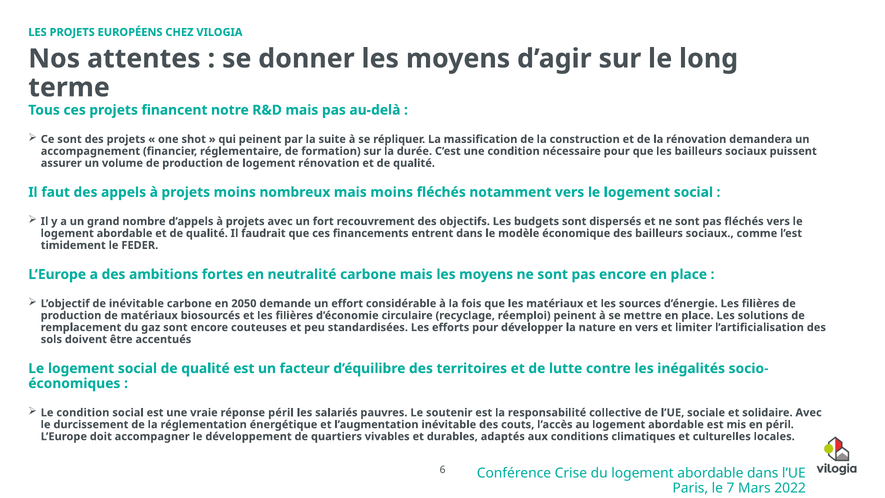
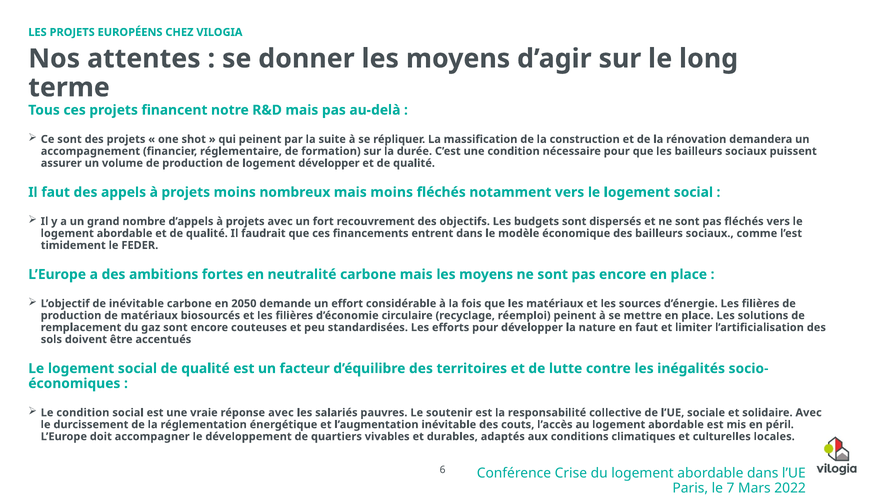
logement rénovation: rénovation -> développer (329, 163)
en vers: vers -> faut (647, 327)
réponse péril: péril -> avec (281, 412)
